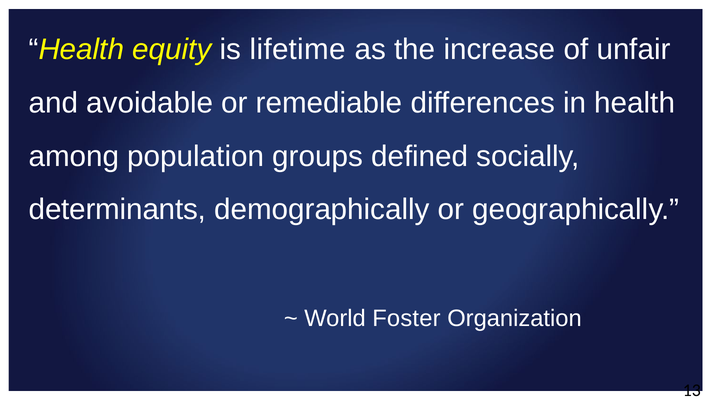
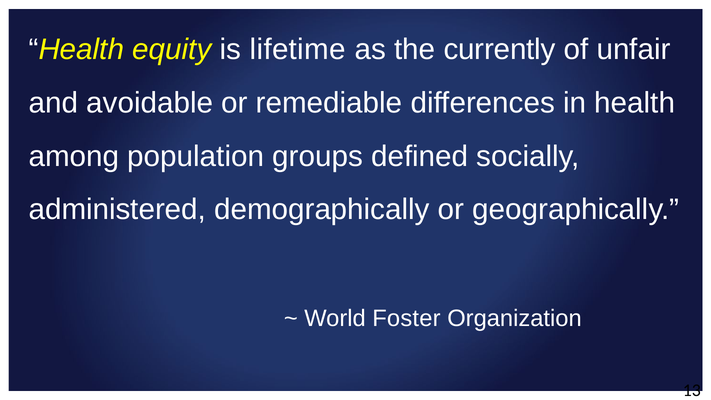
increase: increase -> currently (500, 50)
determinants: determinants -> administered (117, 210)
